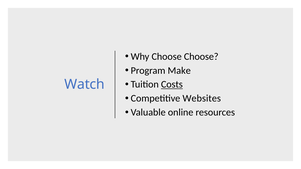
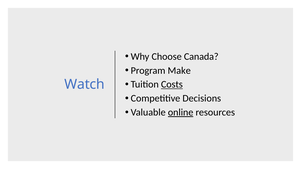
Choose Choose: Choose -> Canada (201, 57)
Websites: Websites -> Decisions (202, 99)
online underline: none -> present (181, 113)
